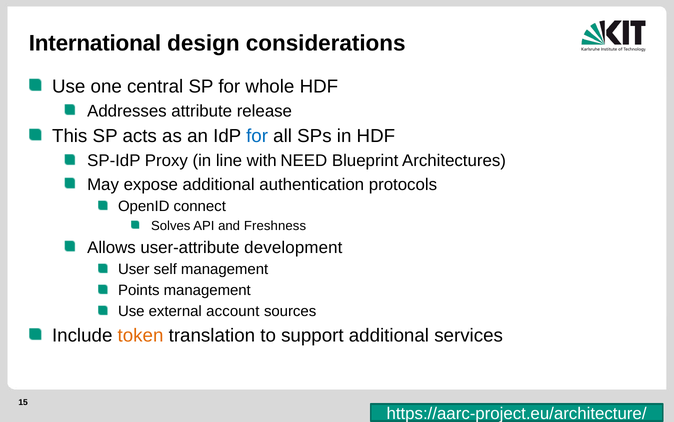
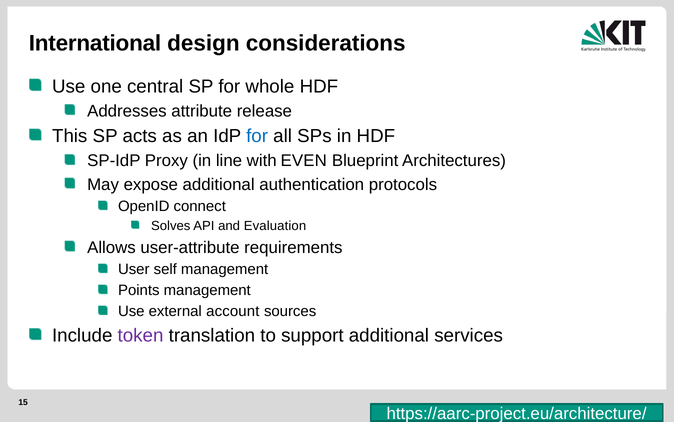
NEED: NEED -> EVEN (304, 161)
Freshness: Freshness -> Evaluation (275, 225)
development: development -> requirements (293, 247)
token colour: orange -> purple (141, 335)
